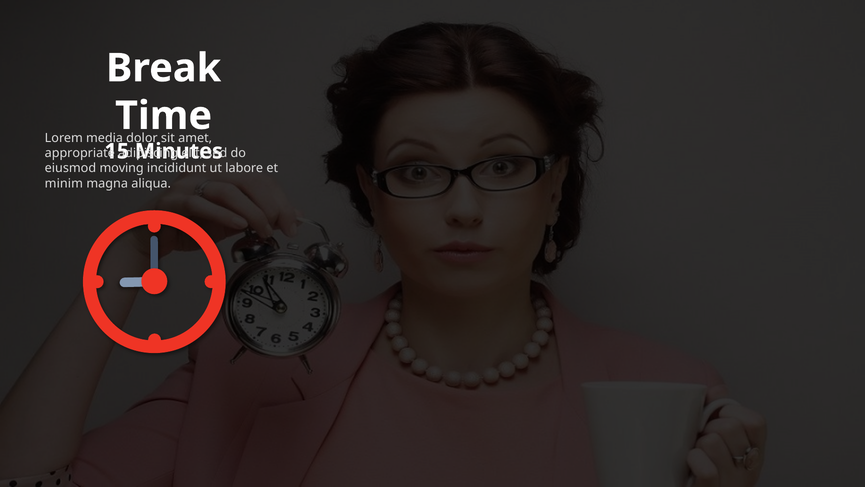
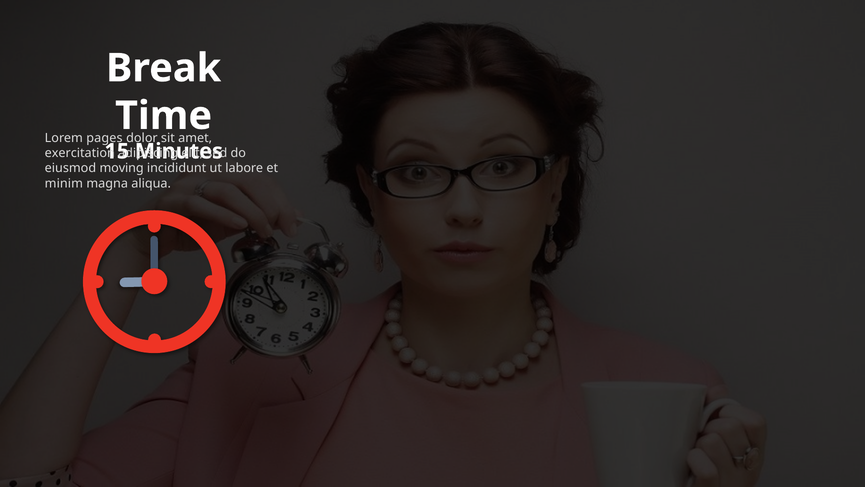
media: media -> pages (104, 138)
appropriate: appropriate -> exercitation (80, 153)
